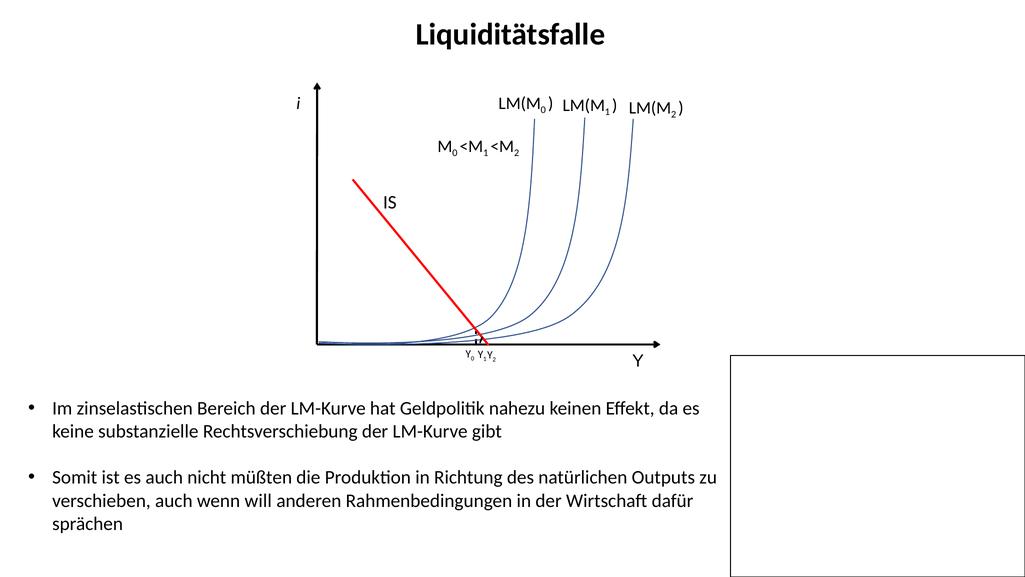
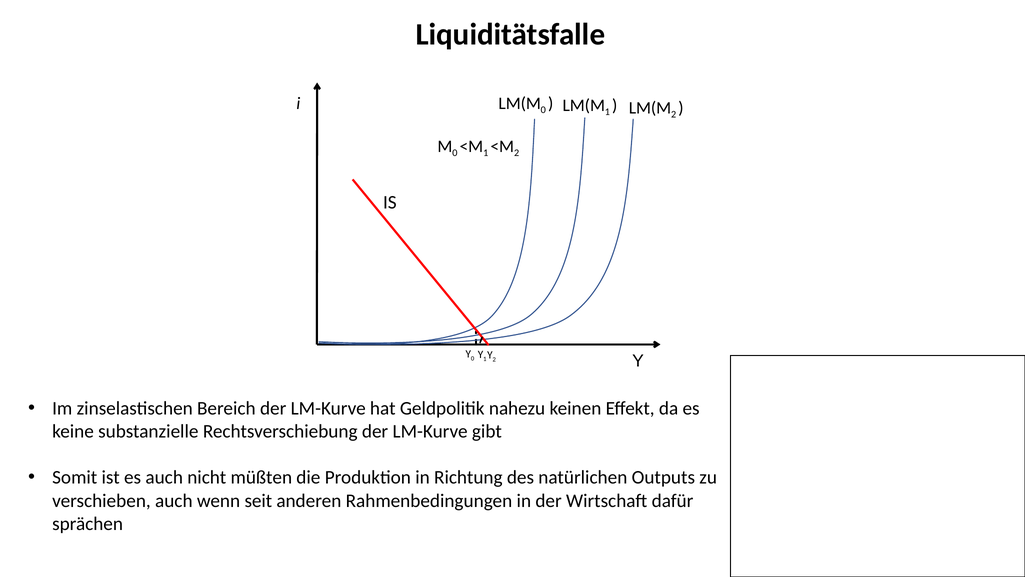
will: will -> seit (258, 500)
